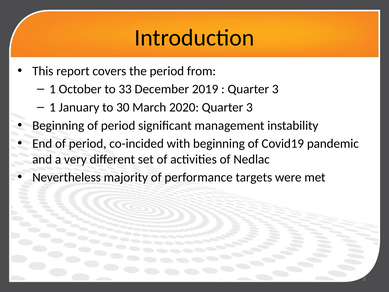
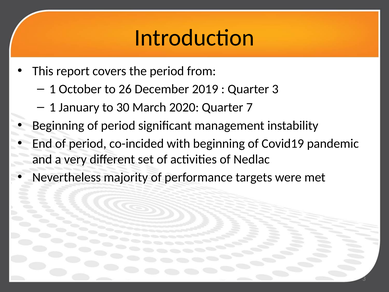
33: 33 -> 26 (125, 89)
2020 Quarter 3: 3 -> 7 (249, 107)
